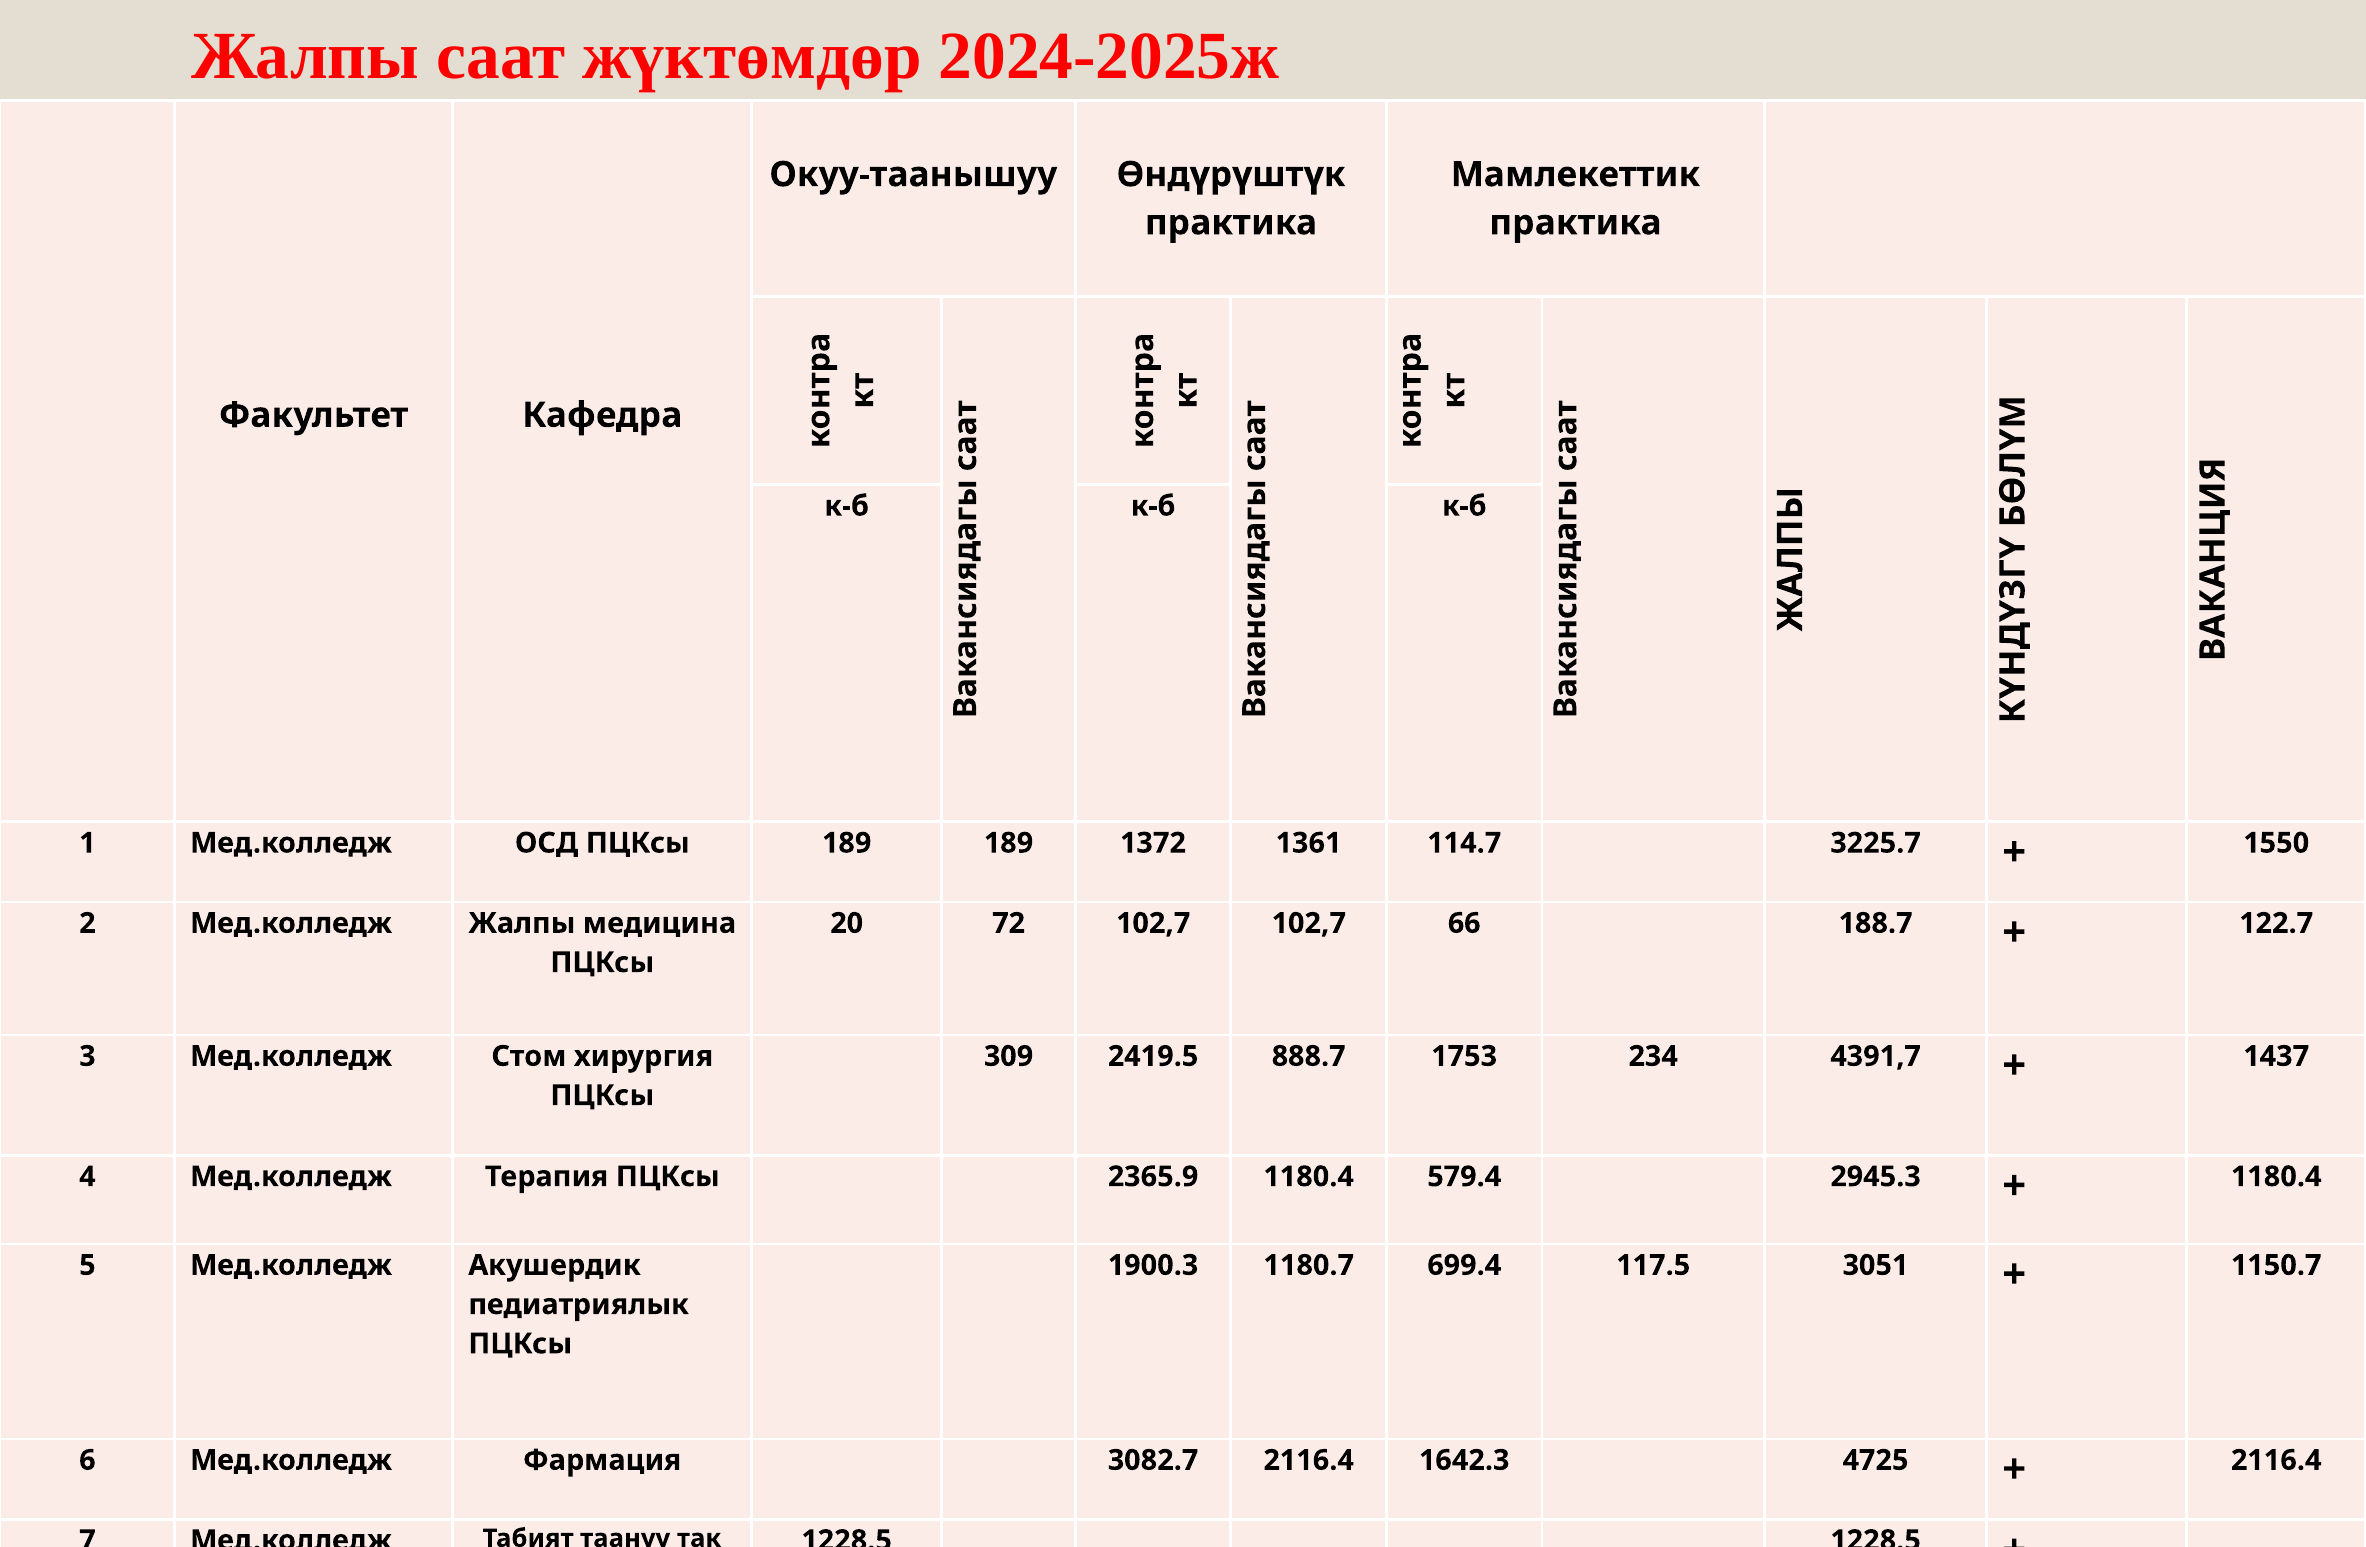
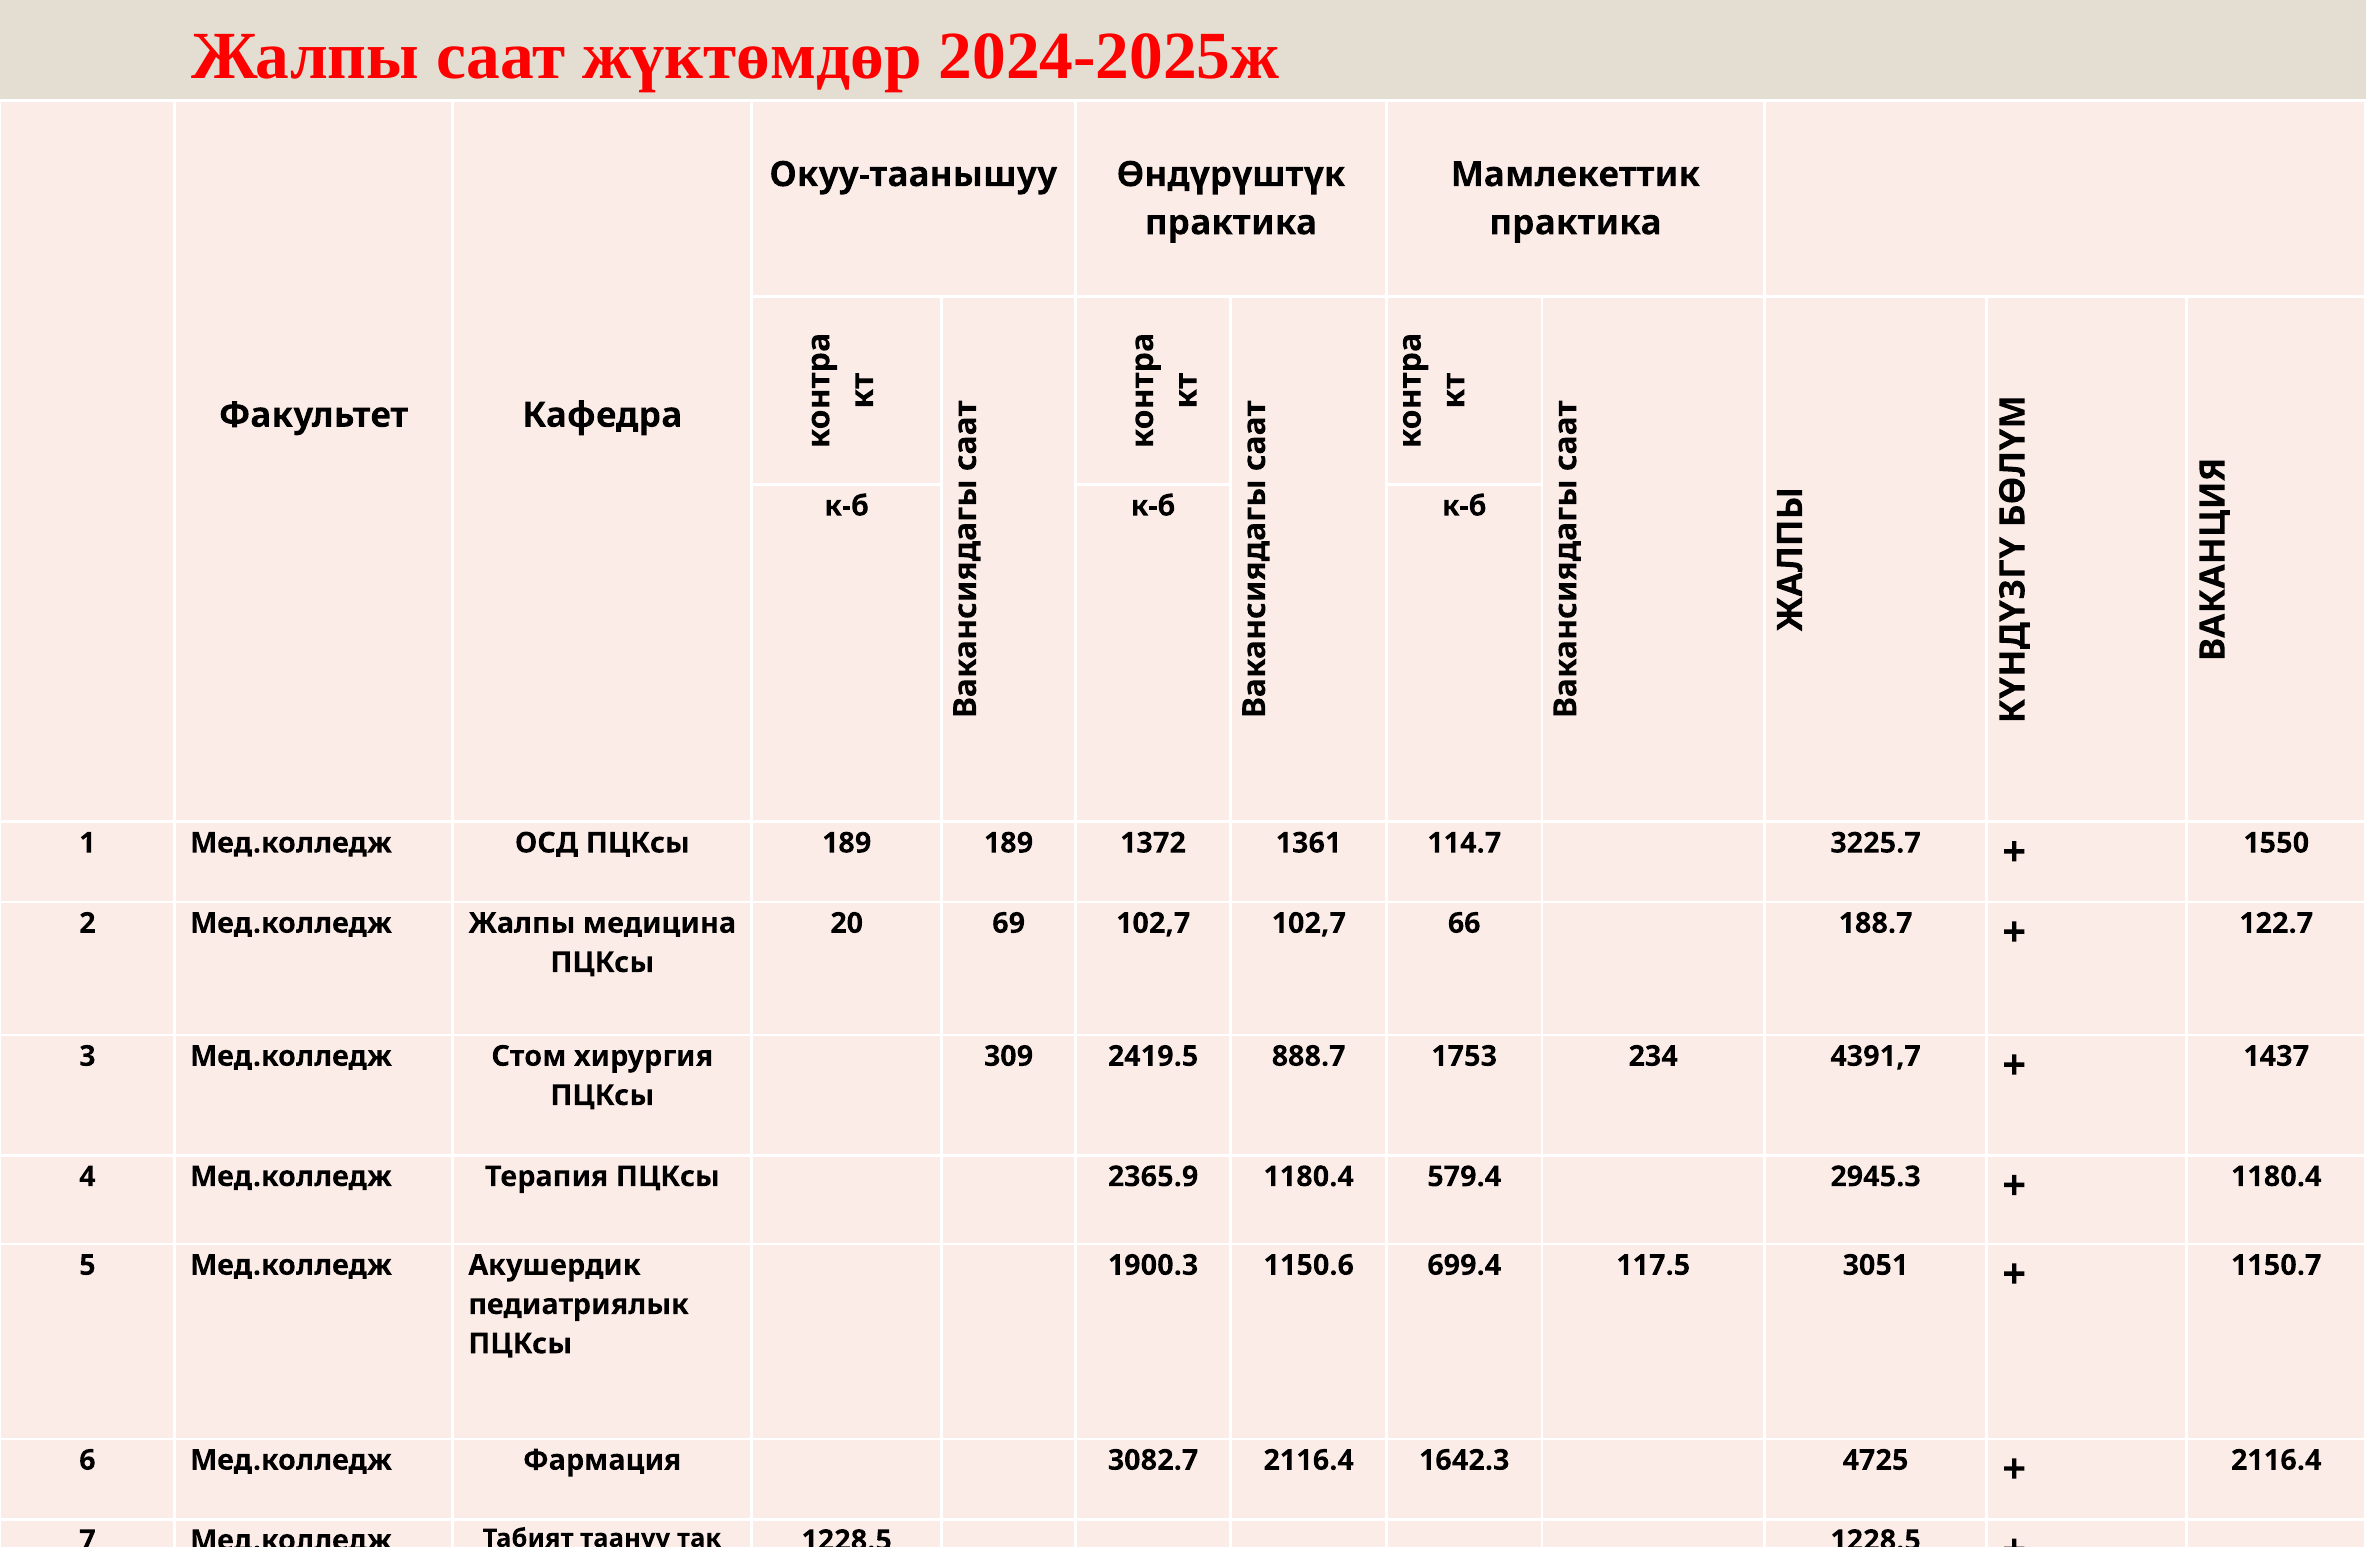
72: 72 -> 69 (1009, 923)
1180.7: 1180.7 -> 1150.6 (1309, 1265)
